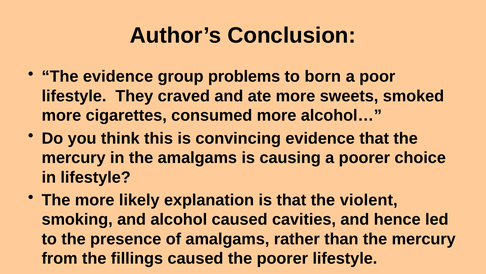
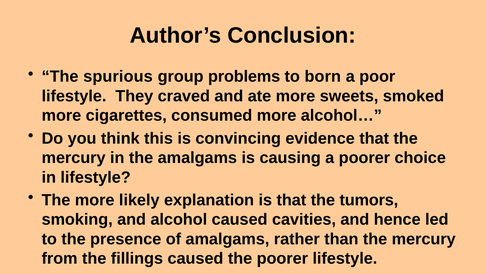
The evidence: evidence -> spurious (118, 76)
violent: violent -> tumors (369, 200)
